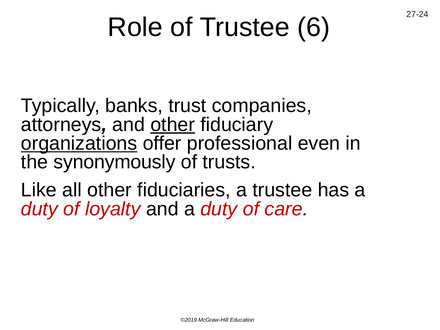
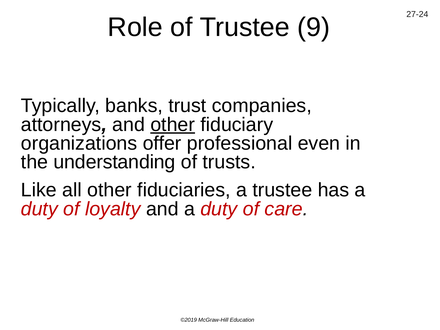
6: 6 -> 9 (314, 27)
organizations underline: present -> none (79, 143)
synonymously: synonymously -> understanding (115, 162)
